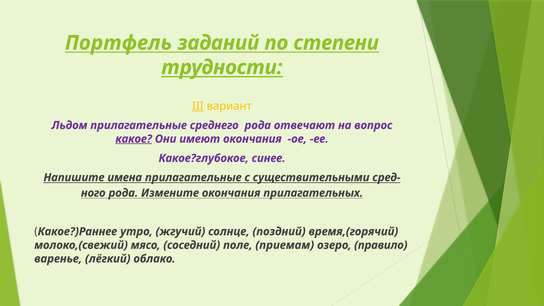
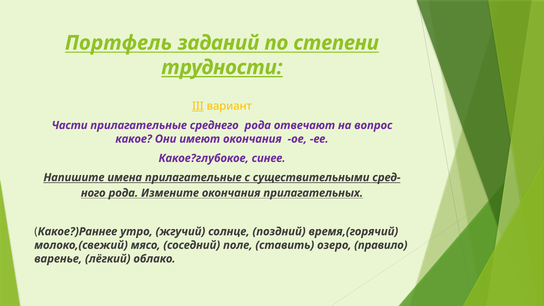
Льдом: Льдом -> Части (70, 125)
какое underline: present -> none (134, 139)
приемам: приемам -> ставить (285, 245)
